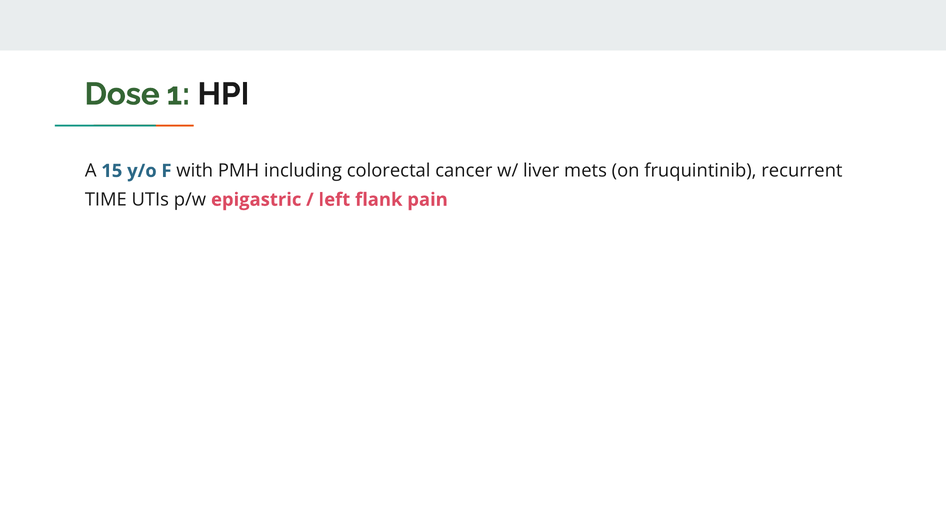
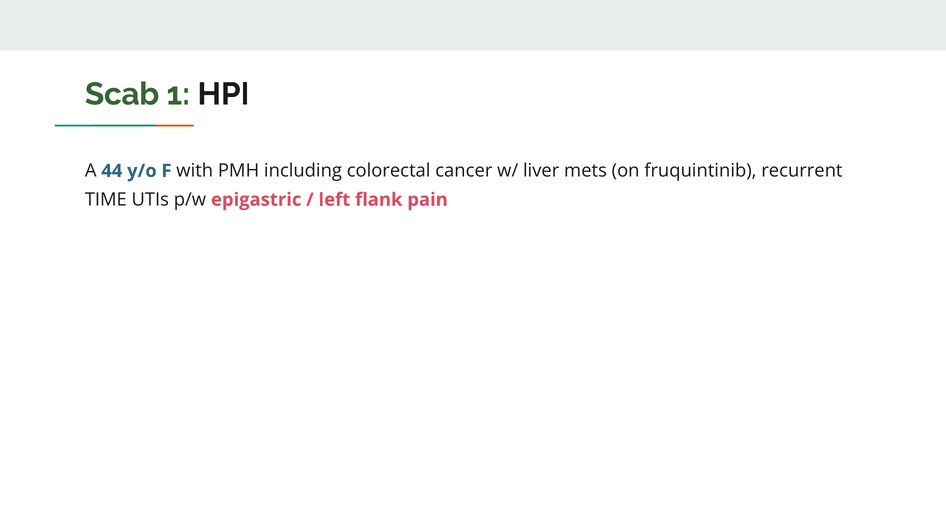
Dose: Dose -> Scab (122, 94)
15: 15 -> 44 (112, 171)
